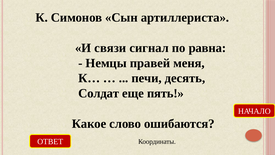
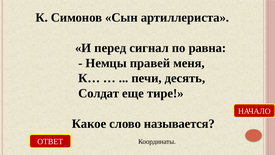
связи: связи -> перед (110, 48)
пять: пять -> тире (165, 93)
ошибаются: ошибаются -> называется (179, 123)
